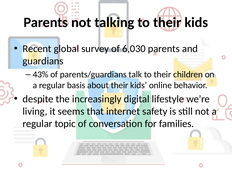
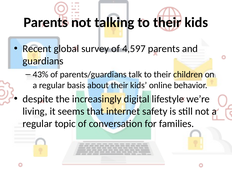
6,030: 6,030 -> 4,597 (134, 49)
